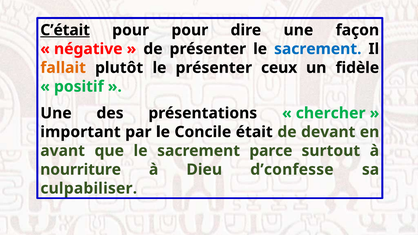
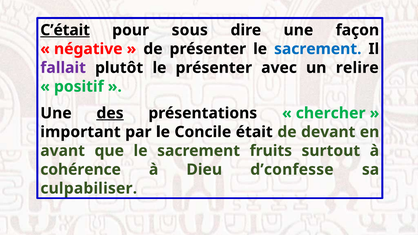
pour pour: pour -> sous (190, 30)
fallait colour: orange -> purple (63, 68)
ceux: ceux -> avec (279, 68)
fidèle: fidèle -> relire (357, 68)
des underline: none -> present (110, 113)
parce: parce -> fruits (271, 151)
nourriture: nourriture -> cohérence (81, 170)
